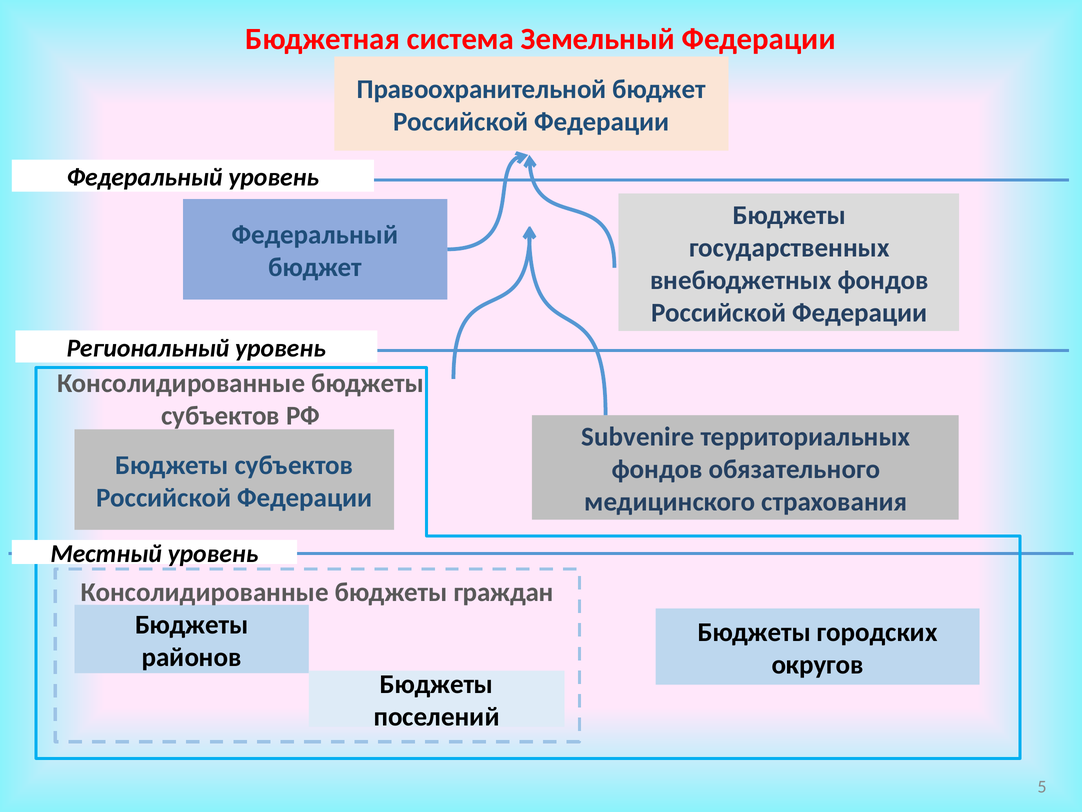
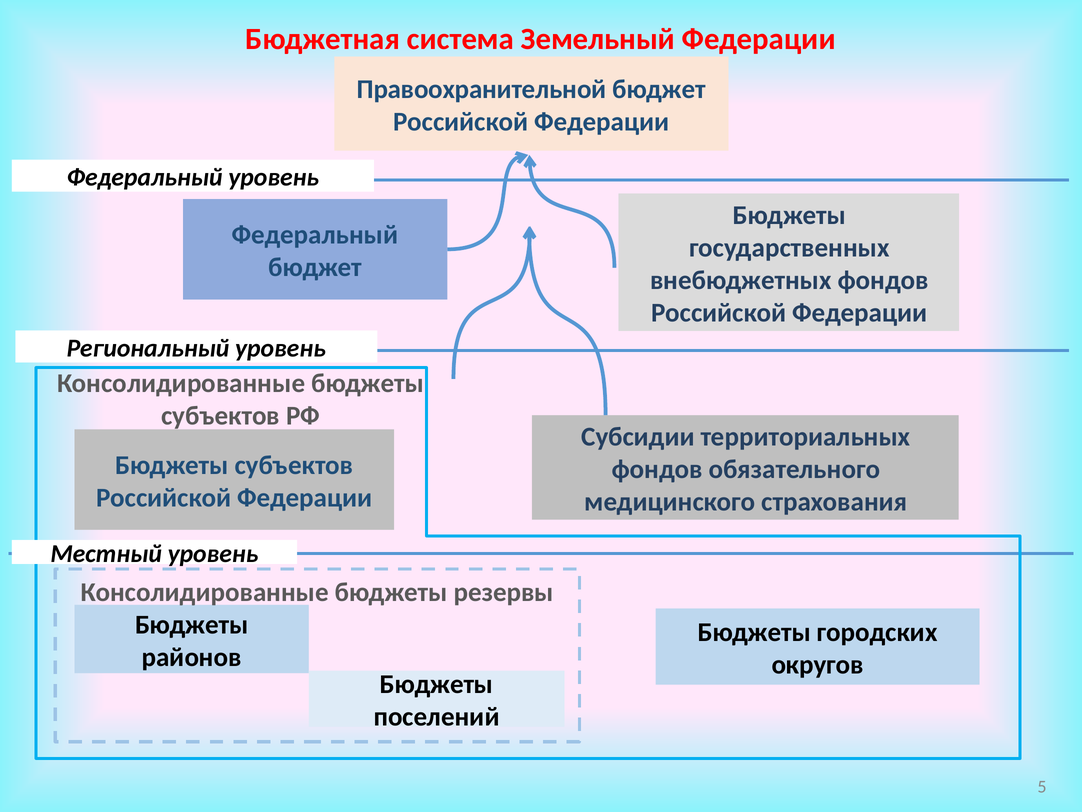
Subvenire: Subvenire -> Субсидии (638, 437)
граждан: граждан -> резервы (504, 592)
